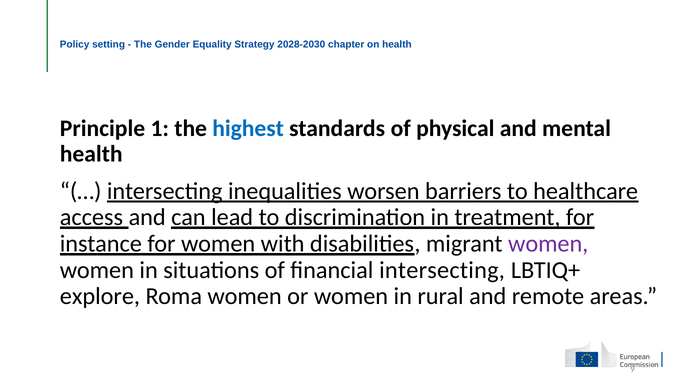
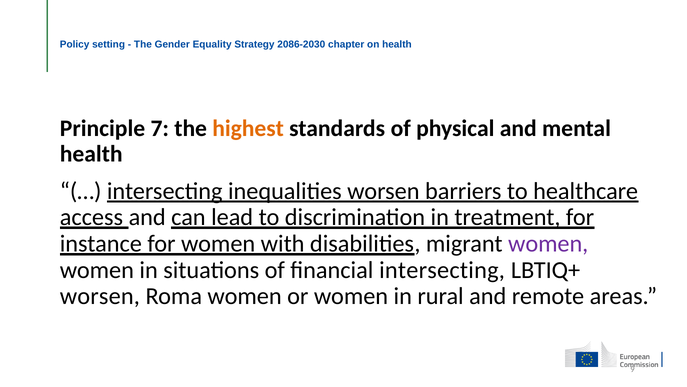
2028-2030: 2028-2030 -> 2086-2030 (301, 44)
1: 1 -> 7 (160, 128)
highest colour: blue -> orange (248, 128)
explore: explore -> worsen (100, 296)
